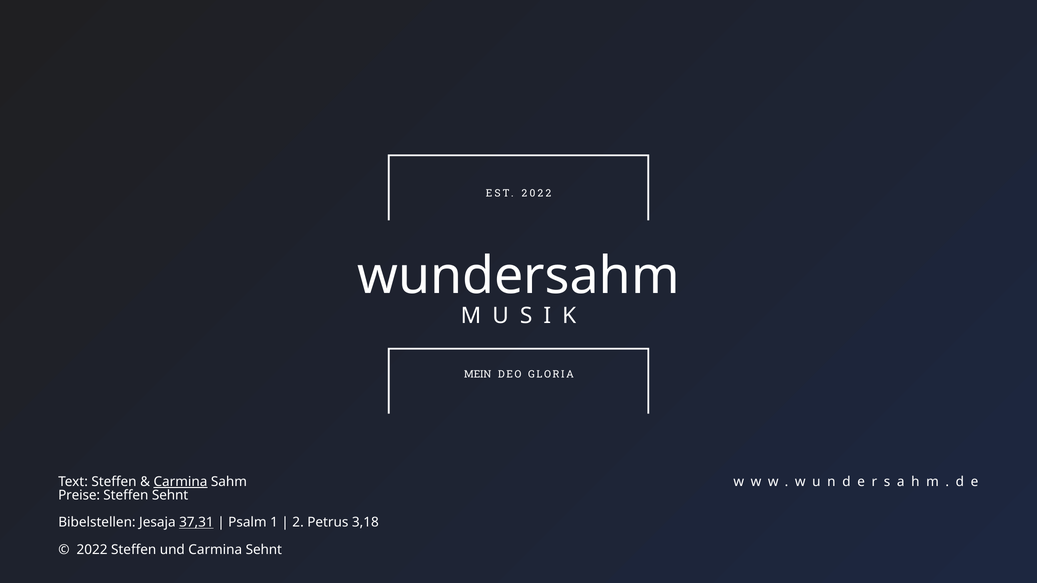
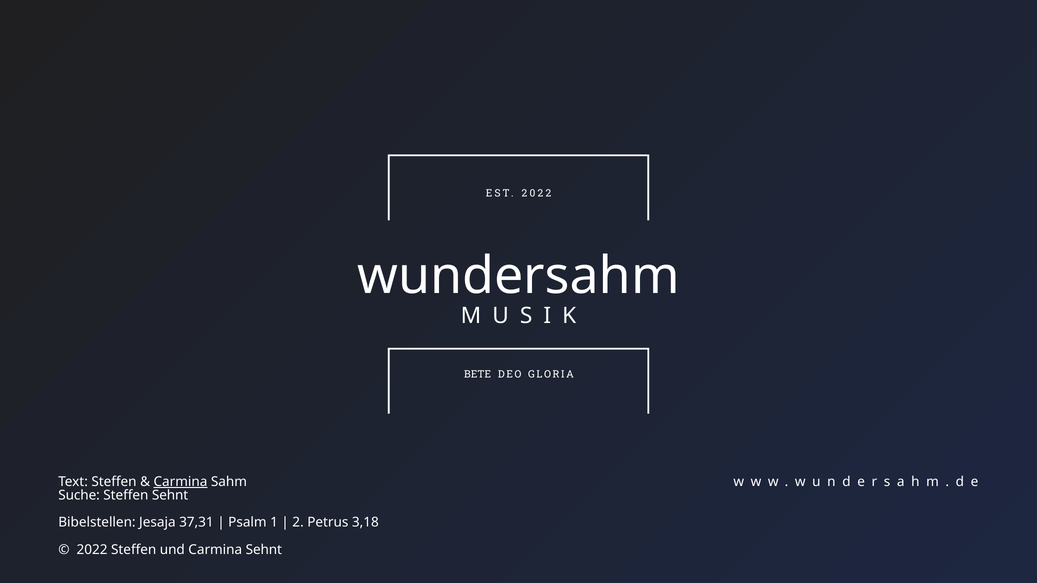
MEIN: MEIN -> BETE (478, 374)
Preise: Preise -> Suche (79, 496)
37,31 underline: present -> none (196, 523)
